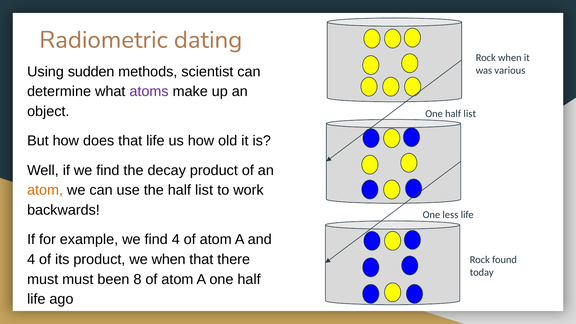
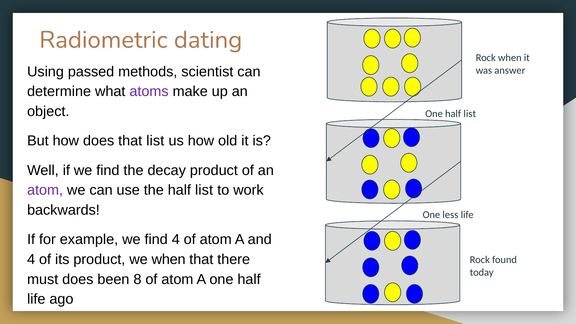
sudden: sudden -> passed (91, 72)
various: various -> answer (510, 70)
that life: life -> list (155, 141)
atom colour: orange -> purple (45, 190)
must must: must -> does (78, 279)
